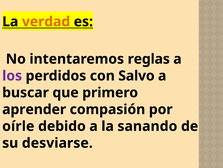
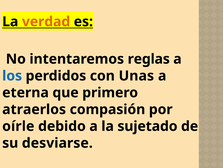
los colour: purple -> blue (12, 76)
Salvo: Salvo -> Unas (136, 76)
buscar: buscar -> eterna (25, 92)
aprender: aprender -> atraerlos (34, 109)
sanando: sanando -> sujetado (147, 126)
